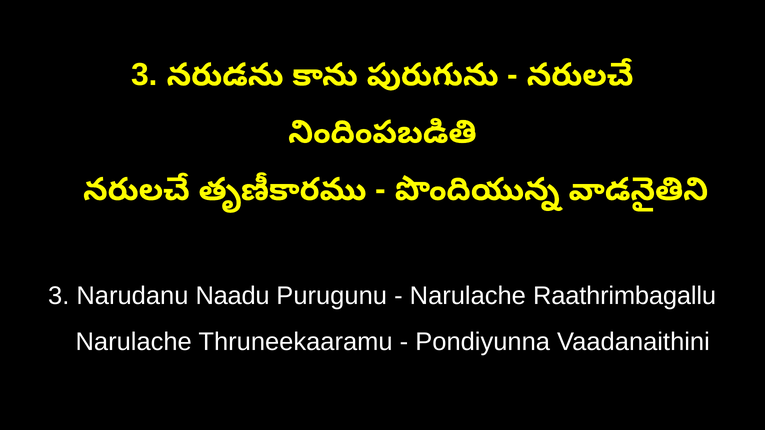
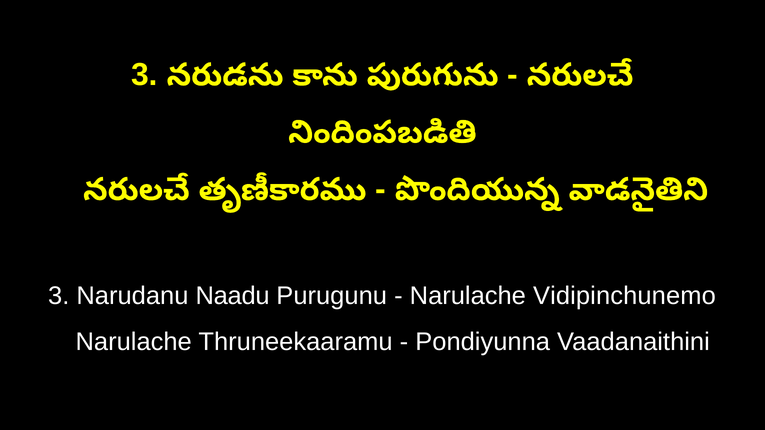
Raathrimbagallu: Raathrimbagallu -> Vidipinchunemo (624, 296)
